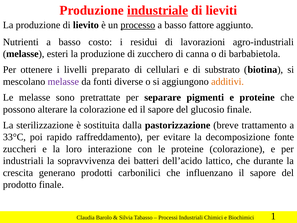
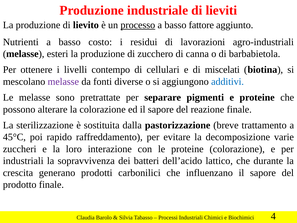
industriale underline: present -> none (158, 10)
preparato: preparato -> contempo (111, 70)
substrato: substrato -> miscelati (222, 70)
additivi colour: orange -> blue (228, 82)
glucosio: glucosio -> reazione (207, 109)
33°C: 33°C -> 45°C (14, 137)
fonte: fonte -> varie (284, 137)
1: 1 -> 4 (273, 216)
